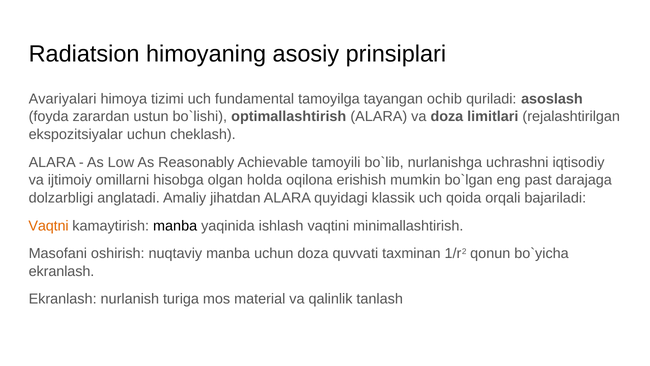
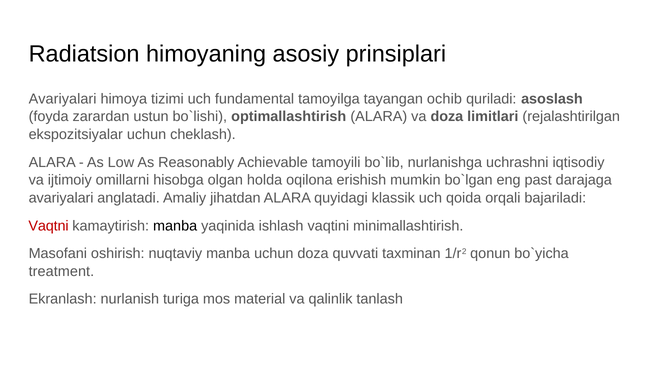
dolzarbligi: dolzarbligi -> avariyalari (61, 198)
Vaqtni colour: orange -> red (49, 226)
ekranlash: ekranlash -> treatment (61, 271)
